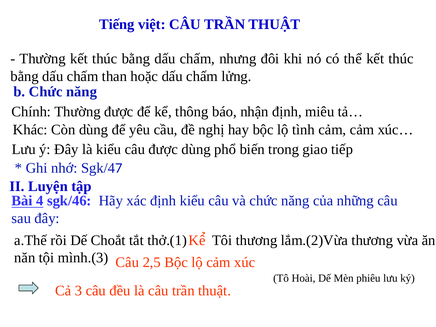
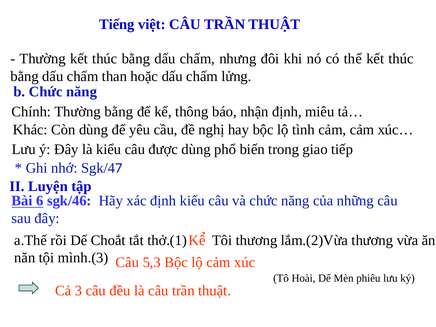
Thường được: được -> bằng (119, 112)
4: 4 -> 6 (40, 201)
2,5: 2,5 -> 5,3 (152, 262)
